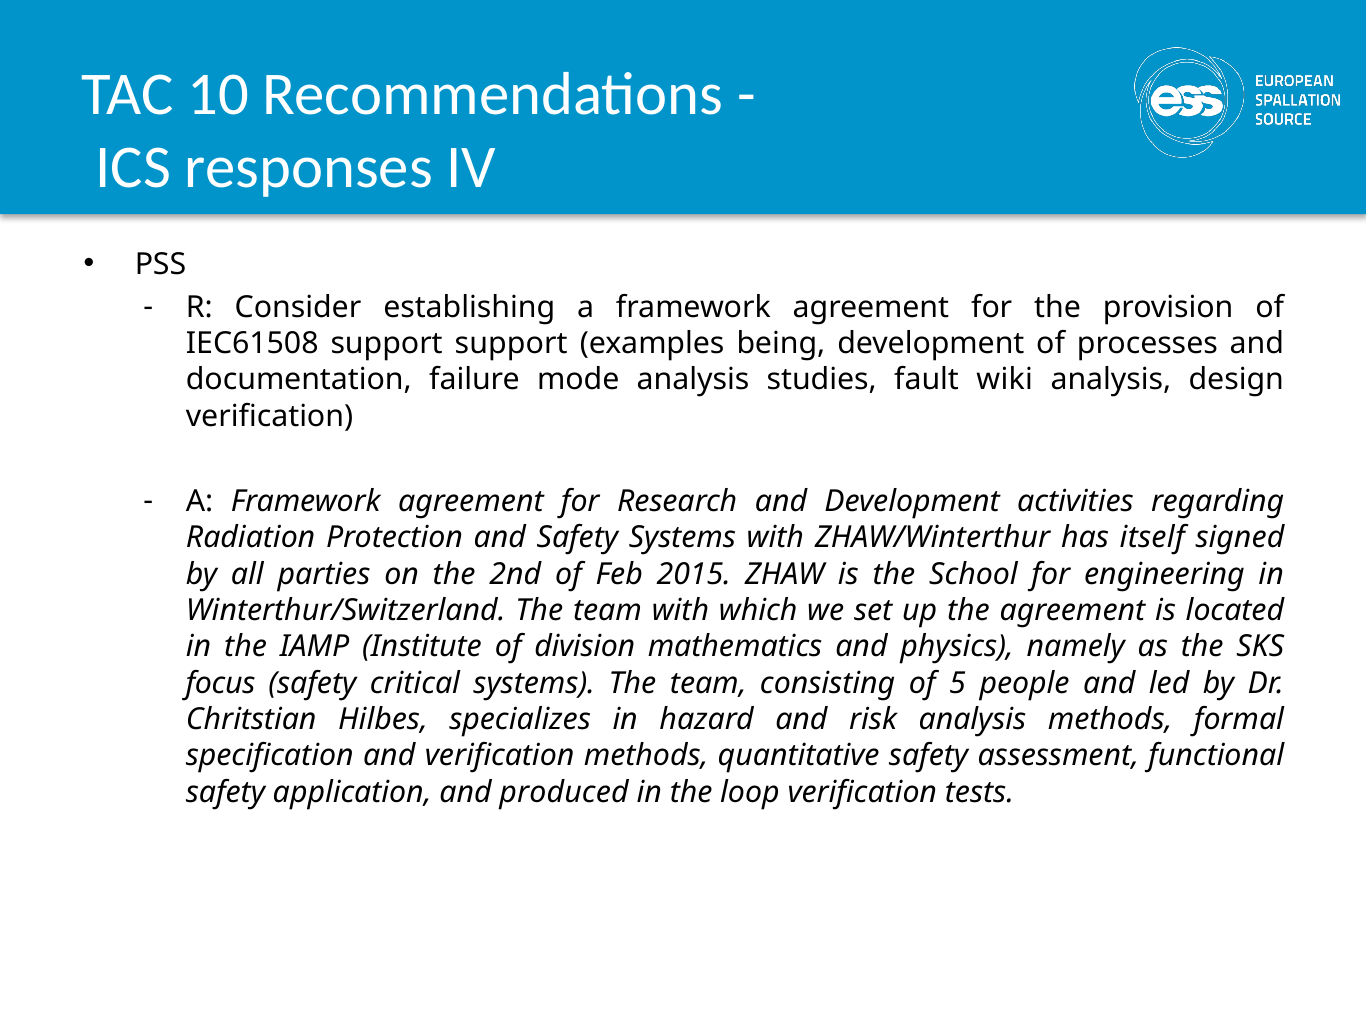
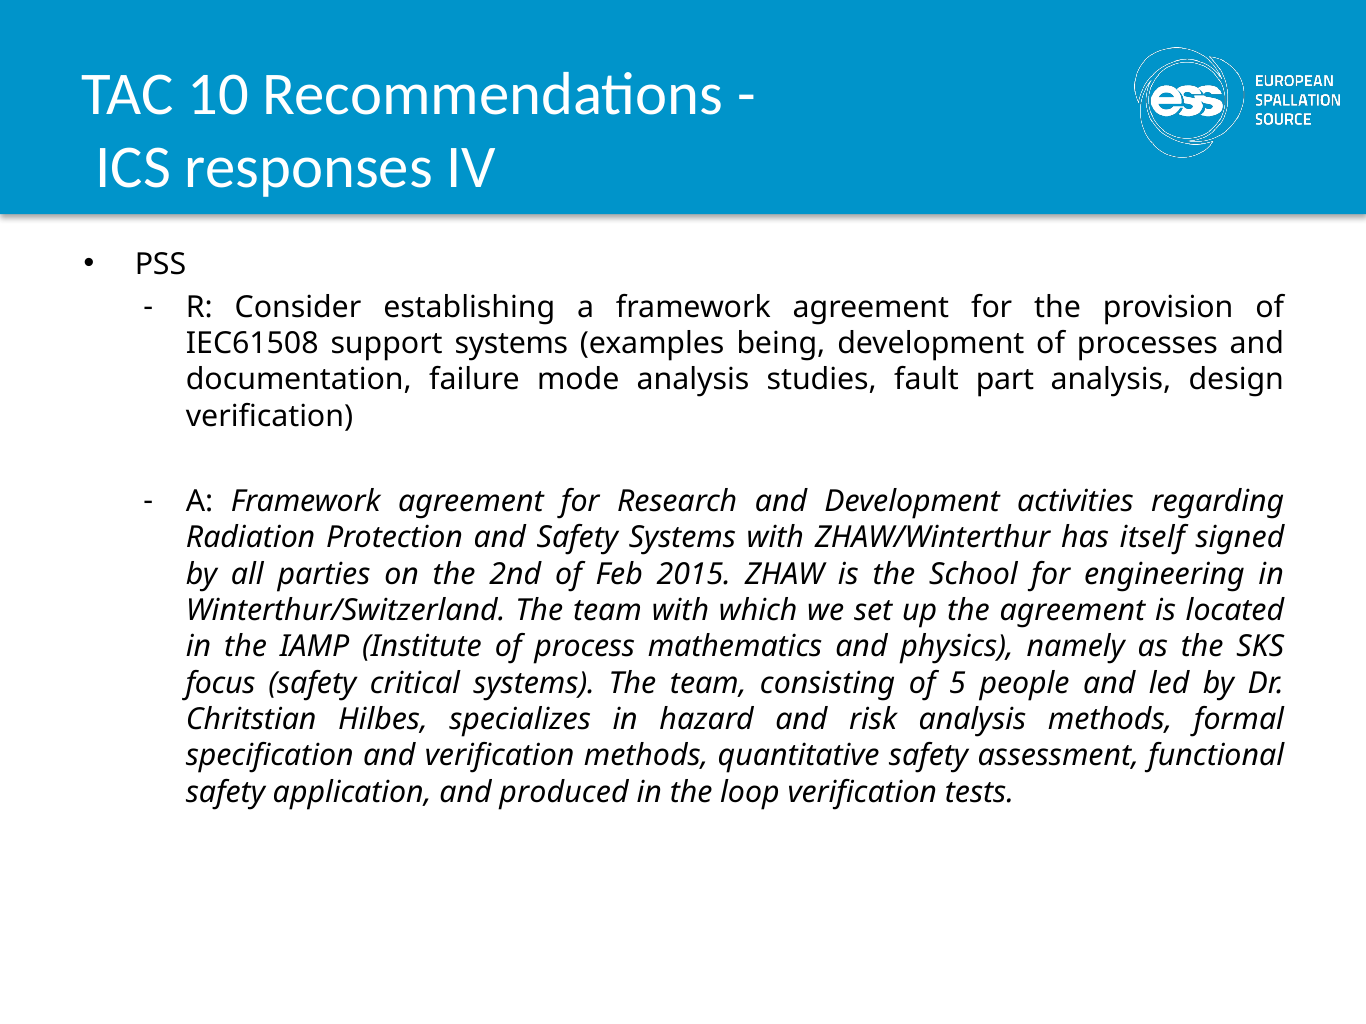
support support: support -> systems (511, 344)
wiki: wiki -> part (1005, 380)
division: division -> process (585, 647)
